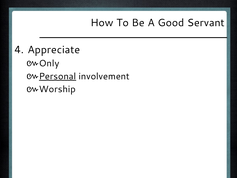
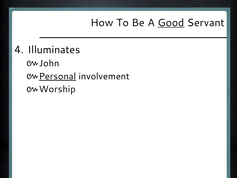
Good underline: none -> present (171, 23)
Appreciate: Appreciate -> Illuminates (54, 50)
Only: Only -> John (49, 63)
